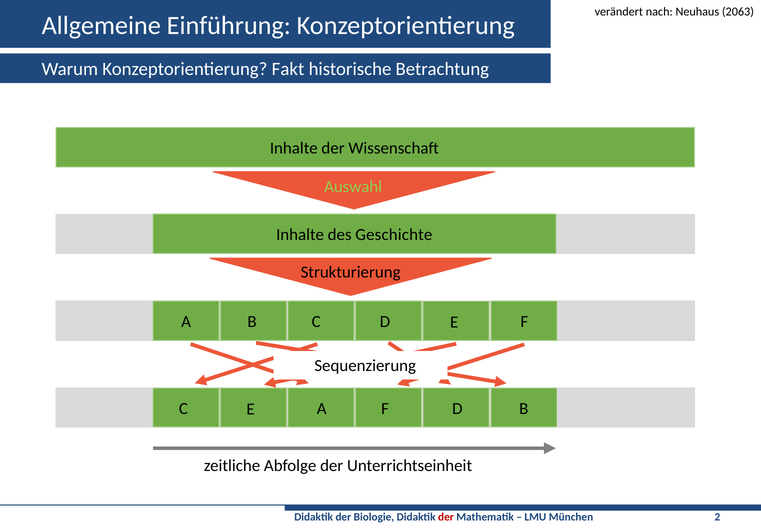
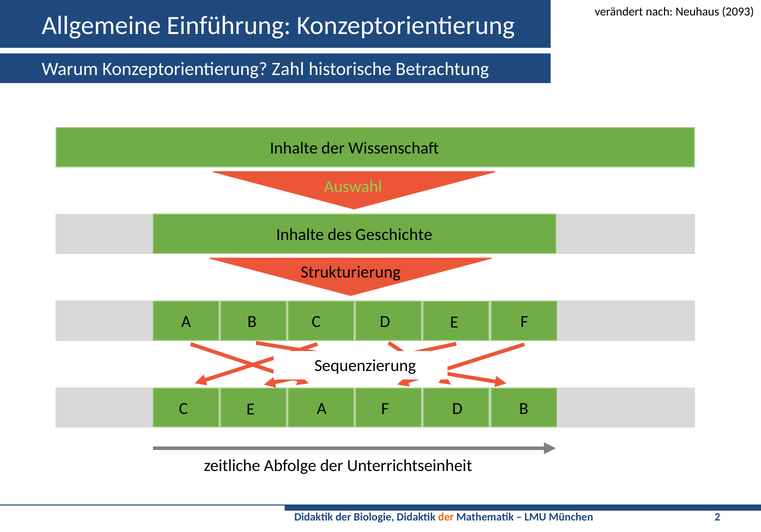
2063: 2063 -> 2093 (738, 12)
Fakt: Fakt -> Zahl (288, 69)
der colour: red -> orange (446, 517)
